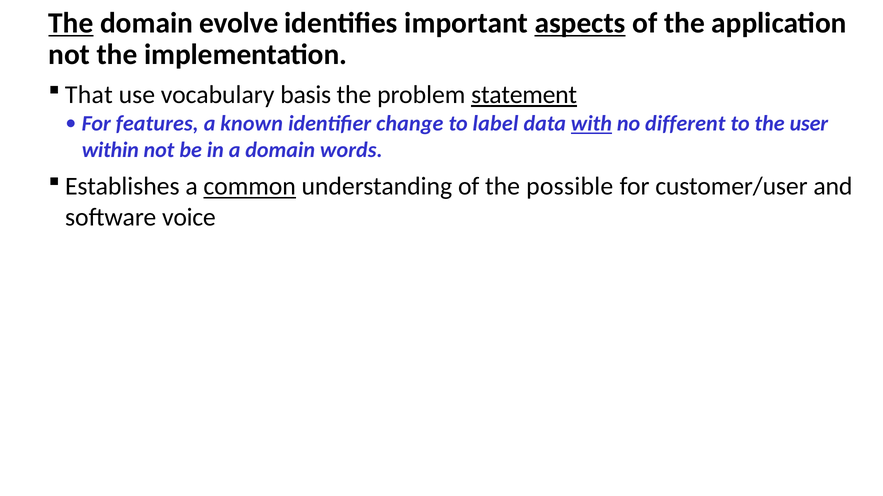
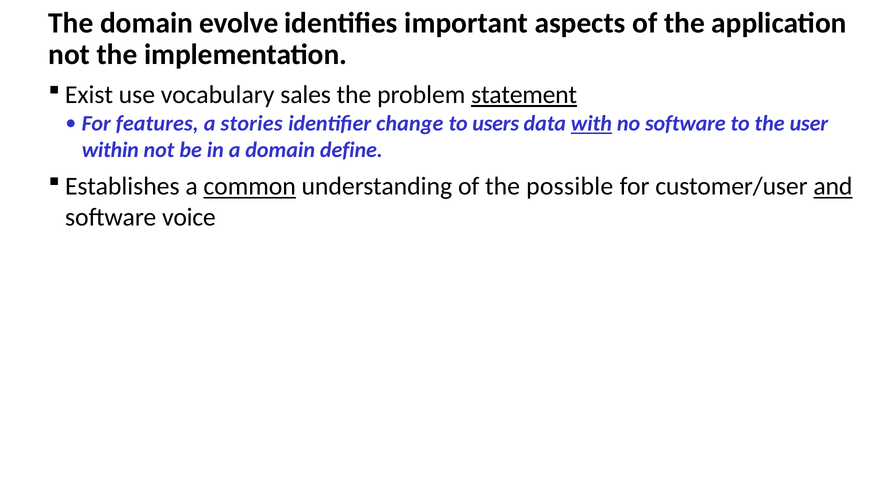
The underline: present -> none (71, 23)
aspects underline: present -> none (580, 23)
That: That -> Exist (89, 95)
basis: basis -> sales (306, 95)
known: known -> stories (252, 124)
label: label -> users (496, 124)
no different: different -> software (685, 124)
words: words -> define (351, 150)
and underline: none -> present (833, 187)
